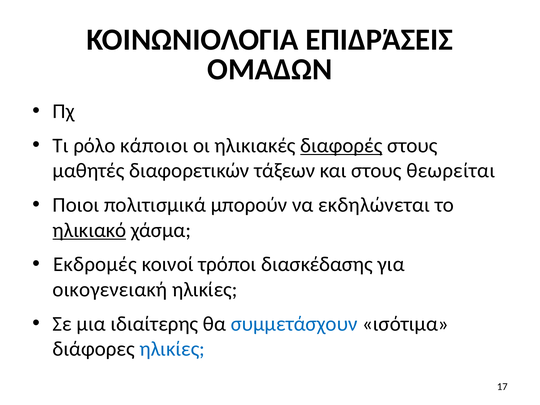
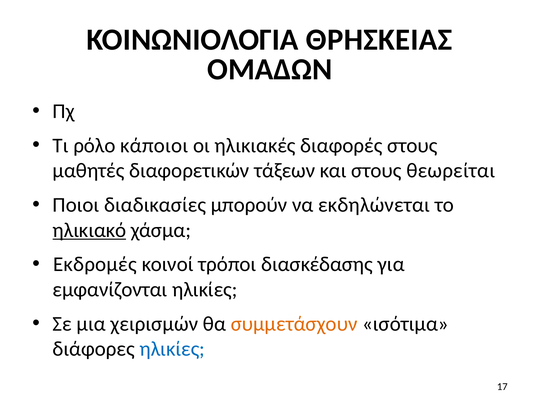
ΕΠΙΔΡΆΣΕΙΣ: ΕΠΙΔΡΆΣΕΙΣ -> ΘΡΗΣΚΕΙΑΣ (379, 40)
διαφορές underline: present -> none (341, 145)
πολιτισμικά: πολιτισμικά -> διαδικασίες (155, 205)
οικογενειακή: οικογενειακή -> εμφανίζονται (110, 290)
ιδιαίτερης: ιδιαίτερης -> χειρισμών (154, 324)
συμμετάσχουν colour: blue -> orange (294, 324)
